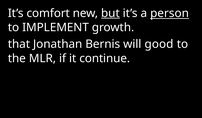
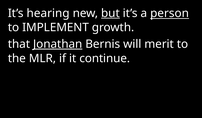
comfort: comfort -> hearing (48, 13)
Jonathan underline: none -> present (58, 44)
good: good -> merit (159, 44)
